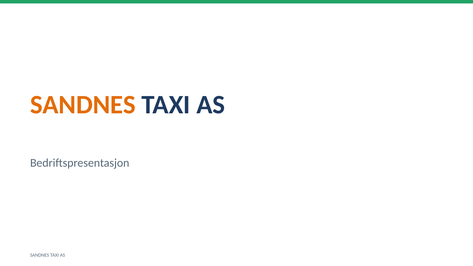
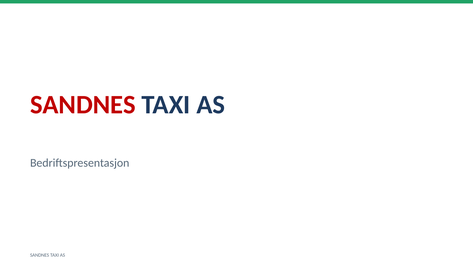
SANDNES colour: orange -> red (83, 105)
